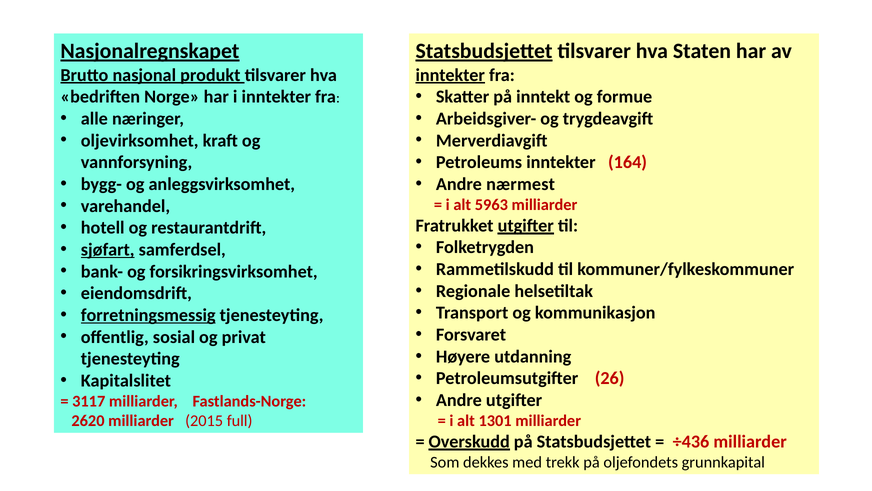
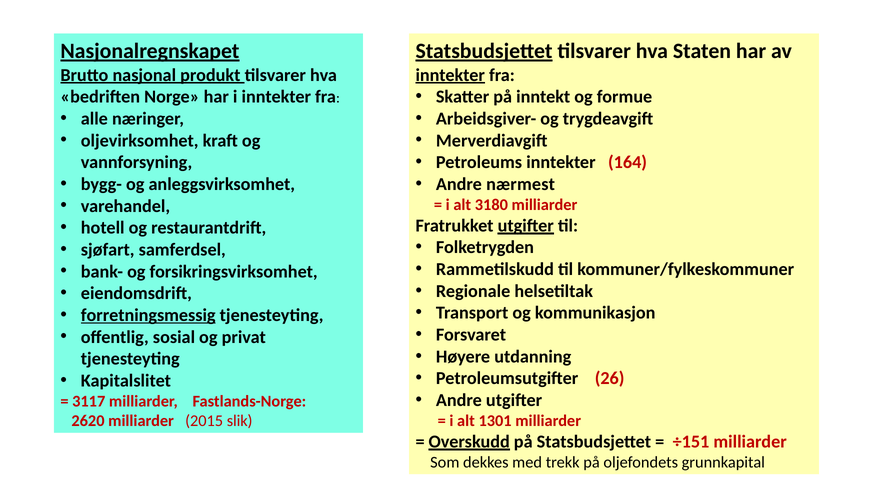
5963: 5963 -> 3180 (491, 205)
sjøfart underline: present -> none (108, 249)
full: full -> slik (240, 420)
÷436: ÷436 -> ÷151 (691, 441)
